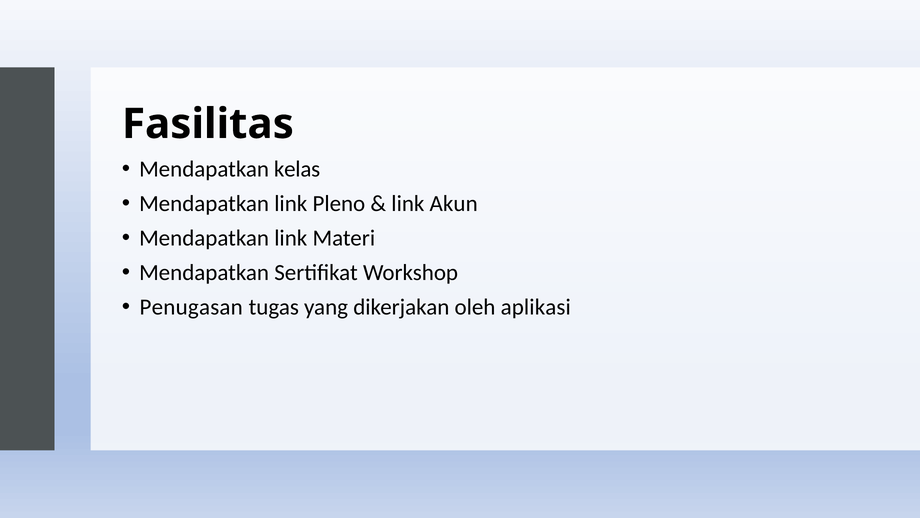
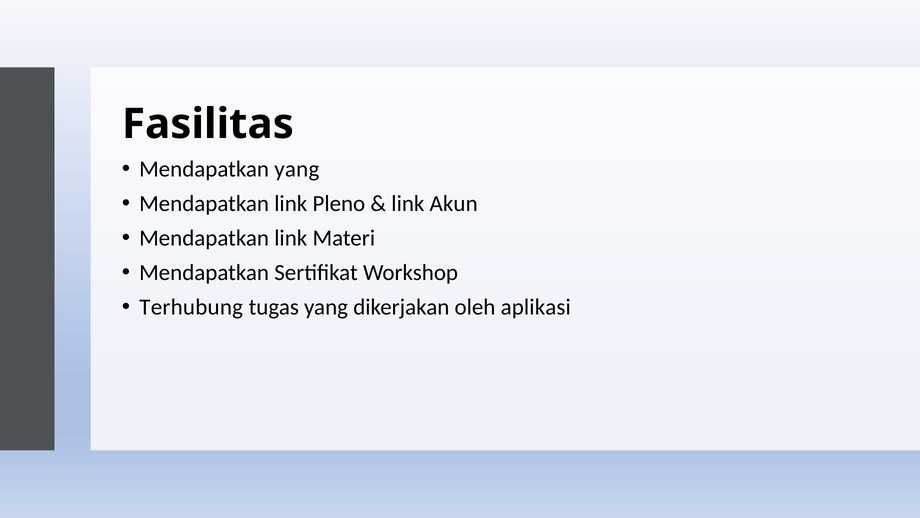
Mendapatkan kelas: kelas -> yang (297, 169)
Penugasan: Penugasan -> Terhubung (191, 307)
